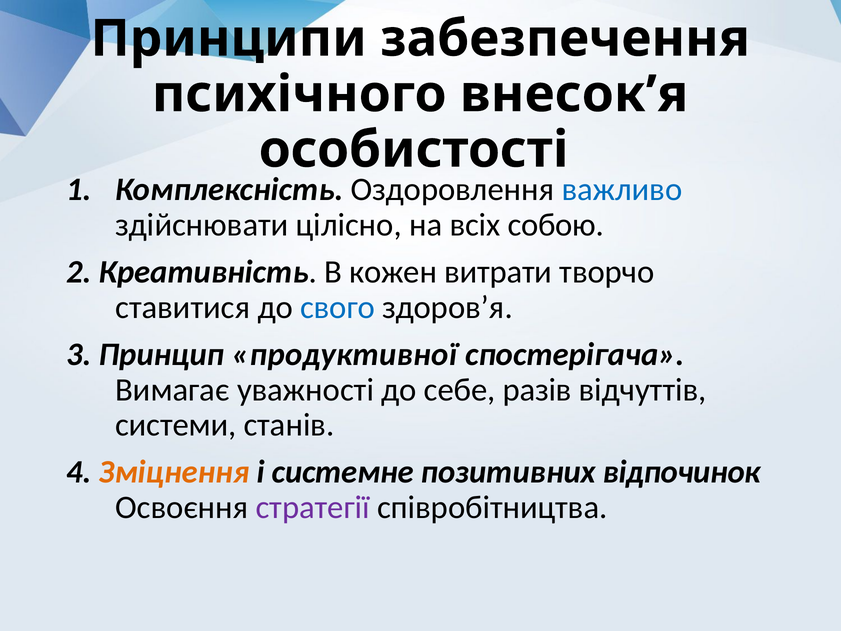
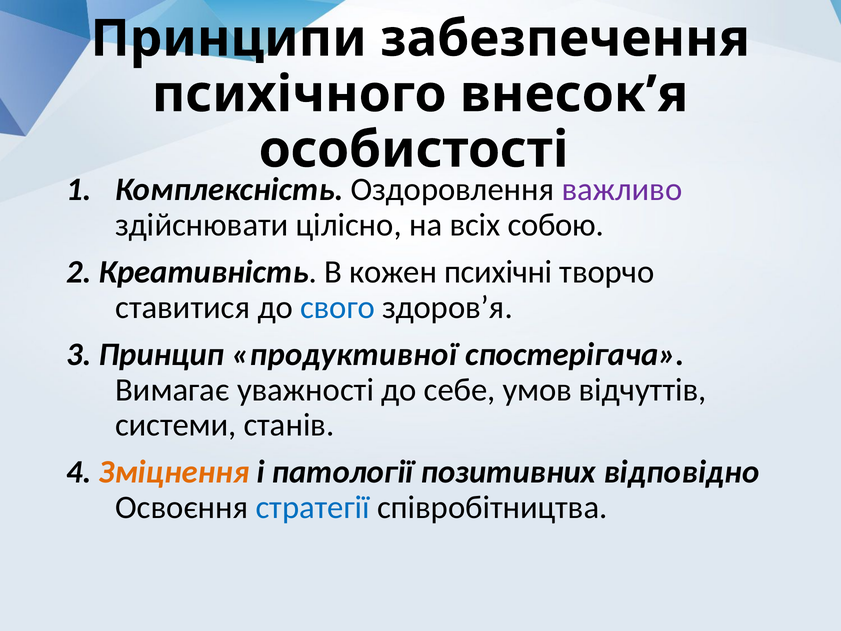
важливо colour: blue -> purple (622, 190)
витрати: витрати -> психічні (498, 272)
разів: разів -> умов (537, 390)
системне: системне -> патології (343, 472)
відпочинок: відпочинок -> відповідно (681, 472)
стратегії colour: purple -> blue (313, 507)
